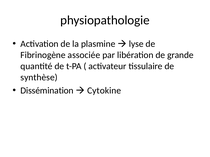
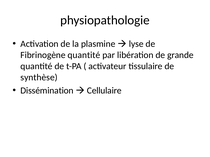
Fibrinogène associée: associée -> quantité (84, 55)
Cytokine: Cytokine -> Cellulaire (104, 91)
